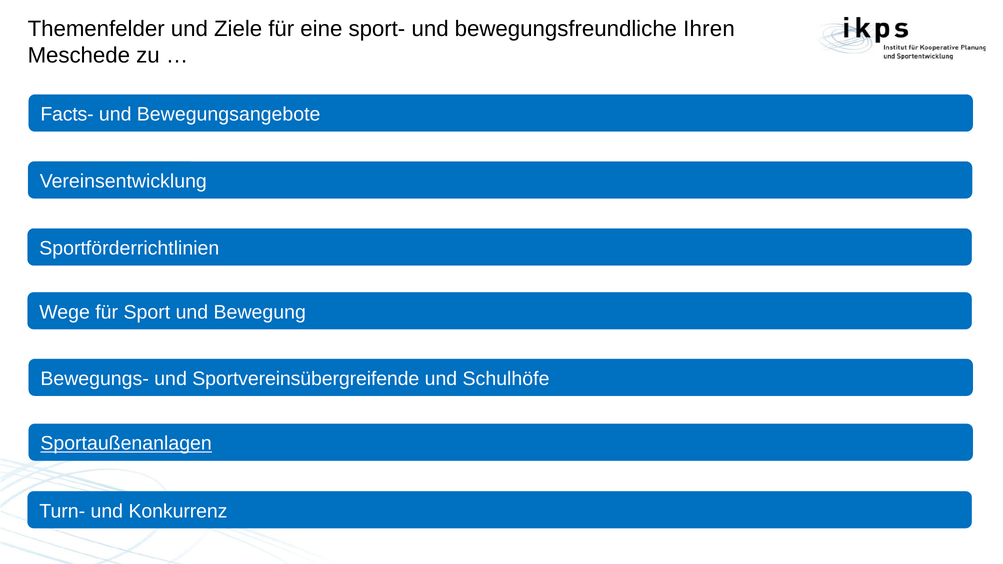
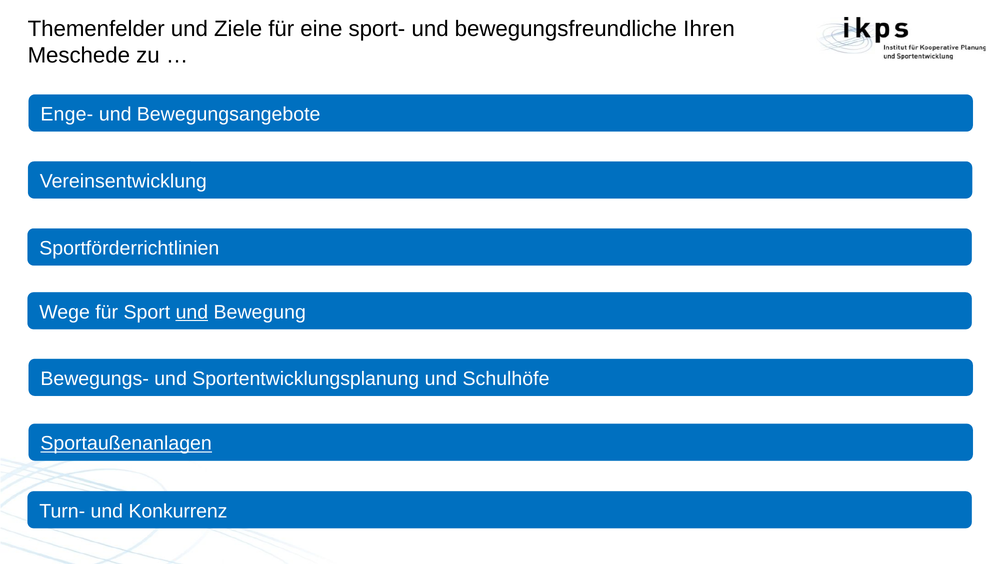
Facts-: Facts- -> Enge- (67, 114)
und underline: none -> present (192, 312)
Sportvereinsübergreifende: Sportvereinsübergreifende -> Sportentwicklungsplanung (306, 379)
